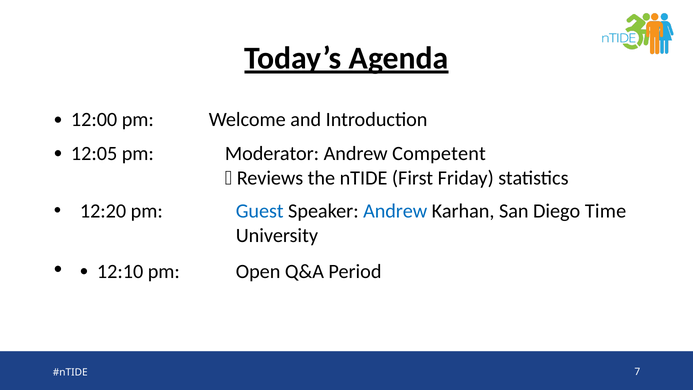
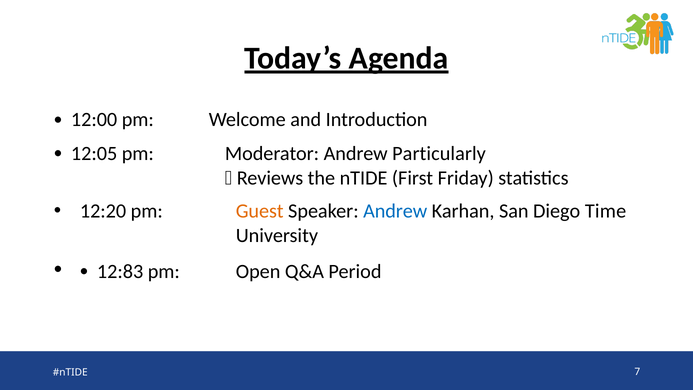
Competent: Competent -> Particularly (439, 153)
Guest colour: blue -> orange (260, 211)
12:10: 12:10 -> 12:83 (120, 271)
